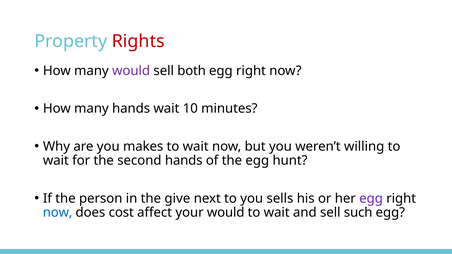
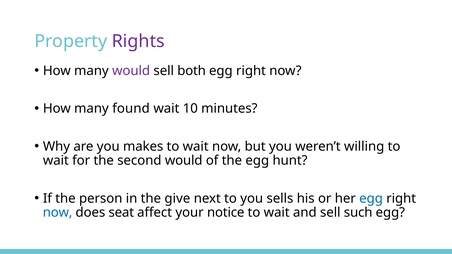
Rights colour: red -> purple (138, 41)
many hands: hands -> found (131, 109)
second hands: hands -> would (184, 161)
egg colour: purple -> blue (371, 199)
cost: cost -> seat (121, 213)
your would: would -> notice (226, 213)
